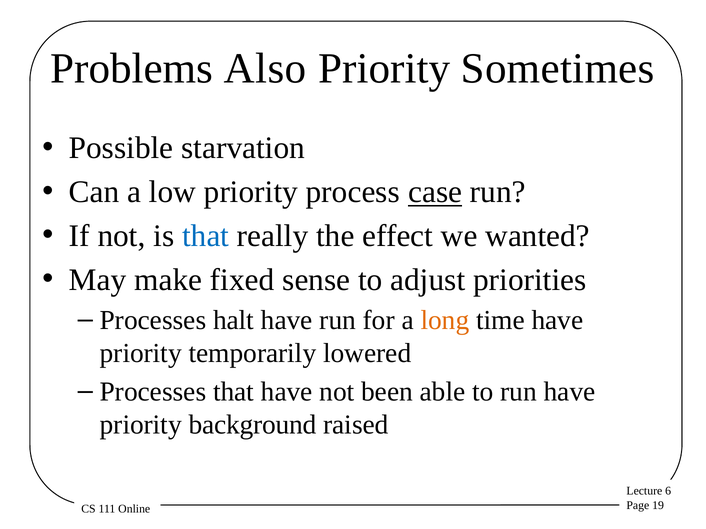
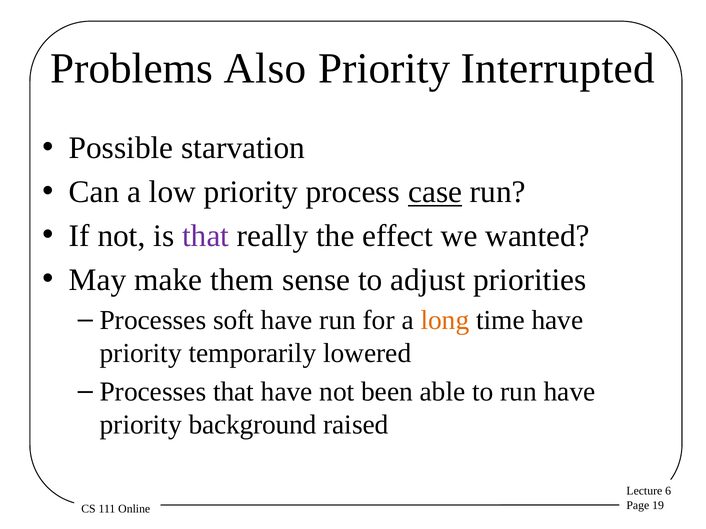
Sometimes: Sometimes -> Interrupted (558, 68)
that colour: blue -> purple (206, 236)
fixed: fixed -> them (242, 280)
halt: halt -> soft (234, 320)
